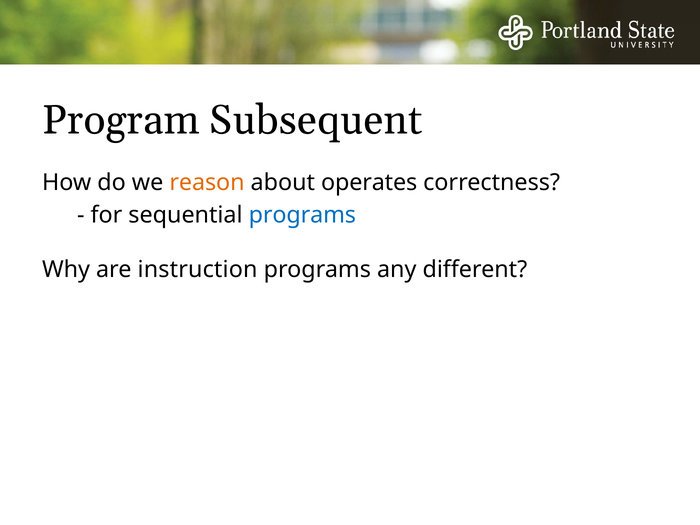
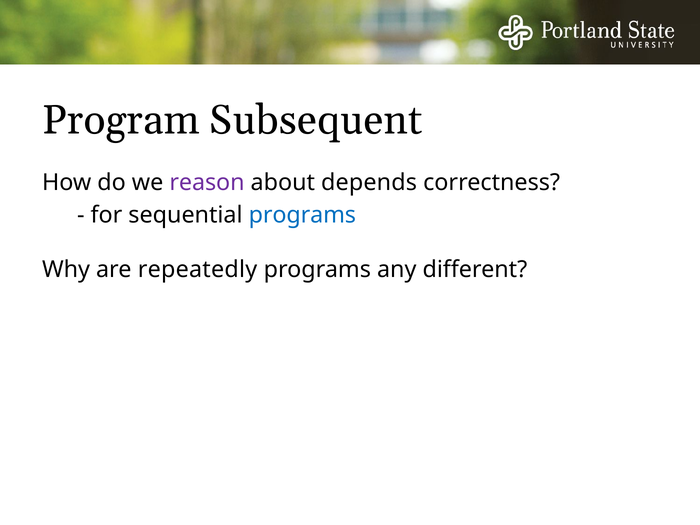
reason colour: orange -> purple (207, 182)
operates: operates -> depends (369, 182)
instruction: instruction -> repeatedly (197, 270)
